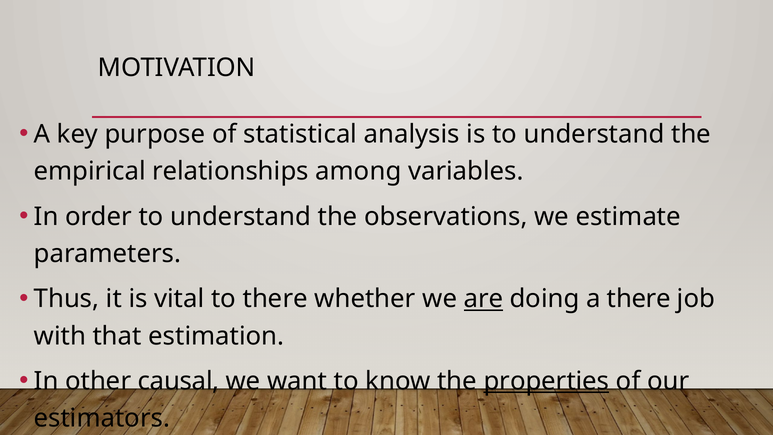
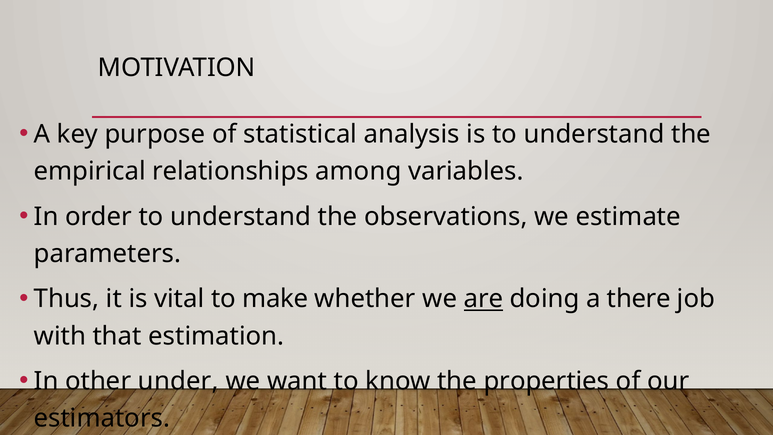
to there: there -> make (275, 299)
causal: causal -> under (178, 381)
properties underline: present -> none (546, 381)
